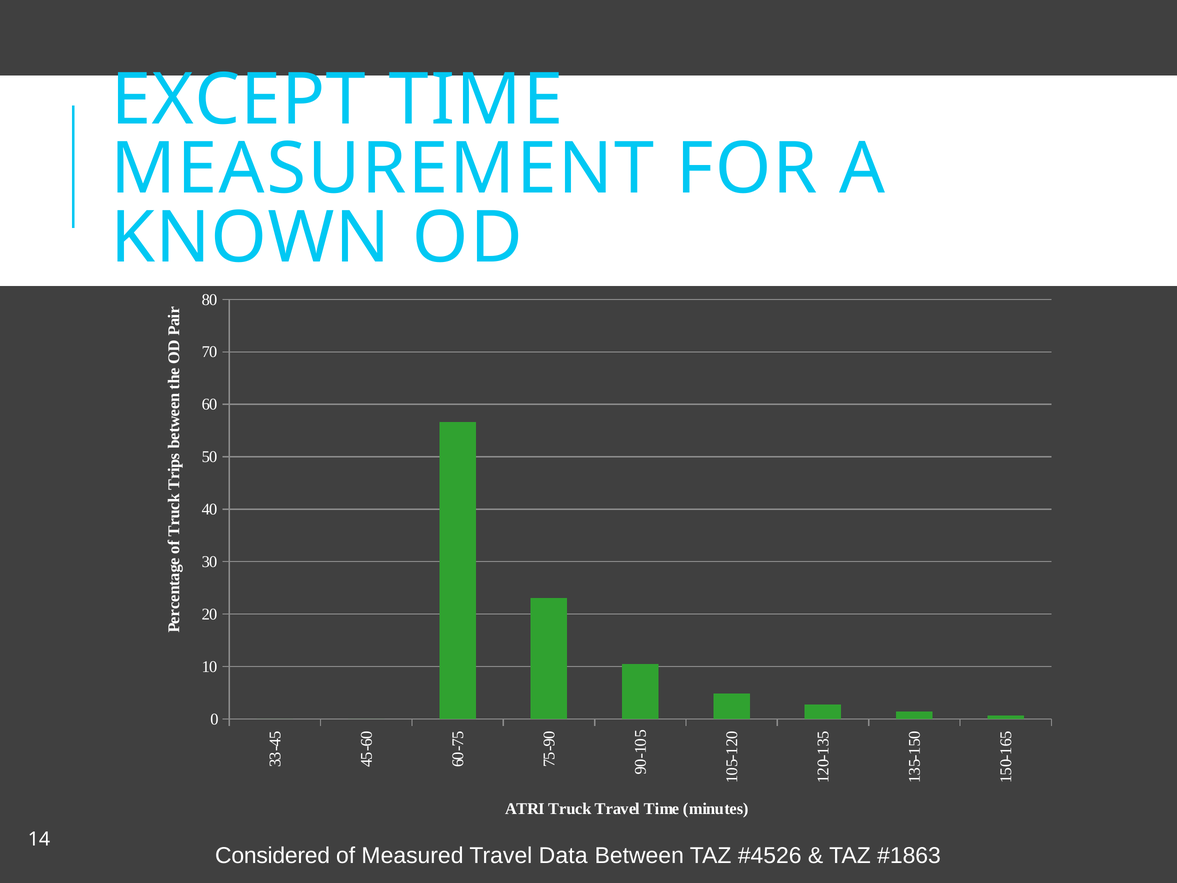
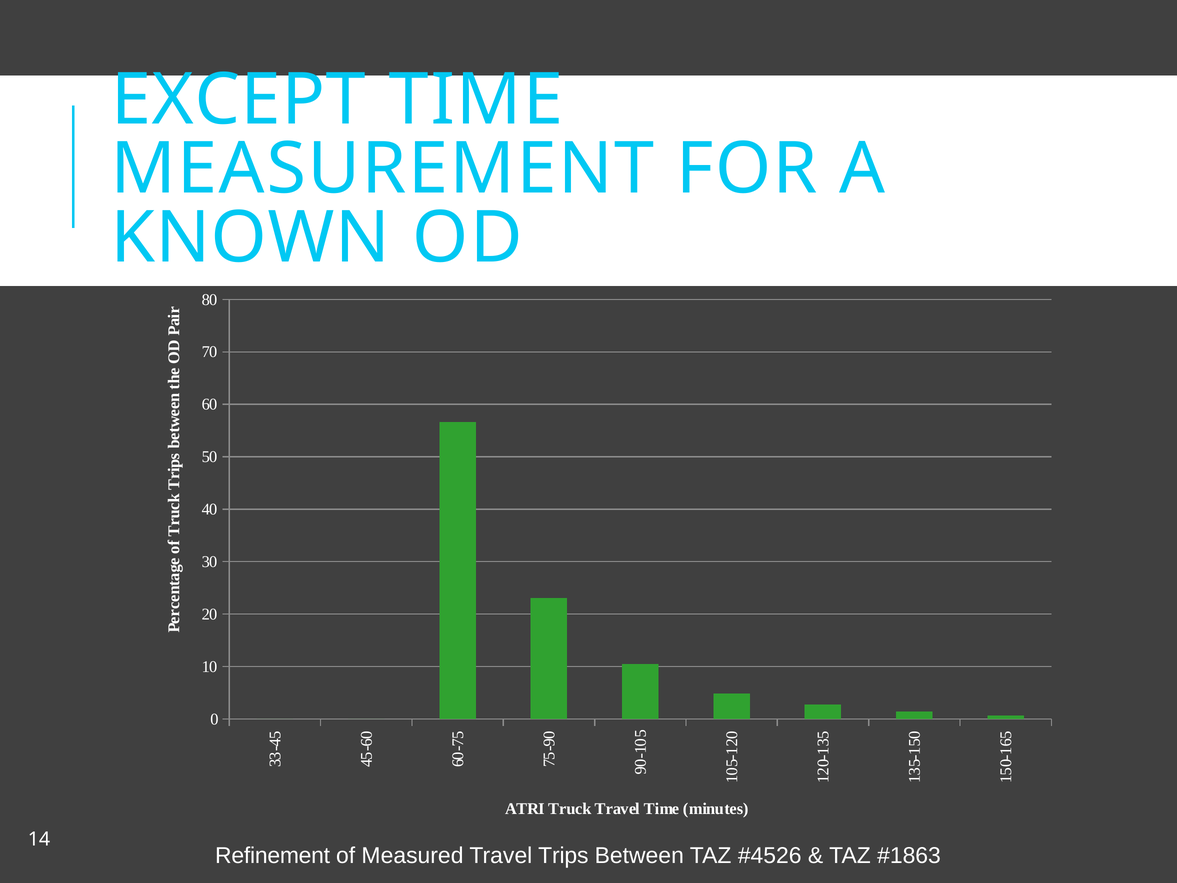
Considered: Considered -> Refinement (273, 856)
Data: Data -> Trips (563, 856)
